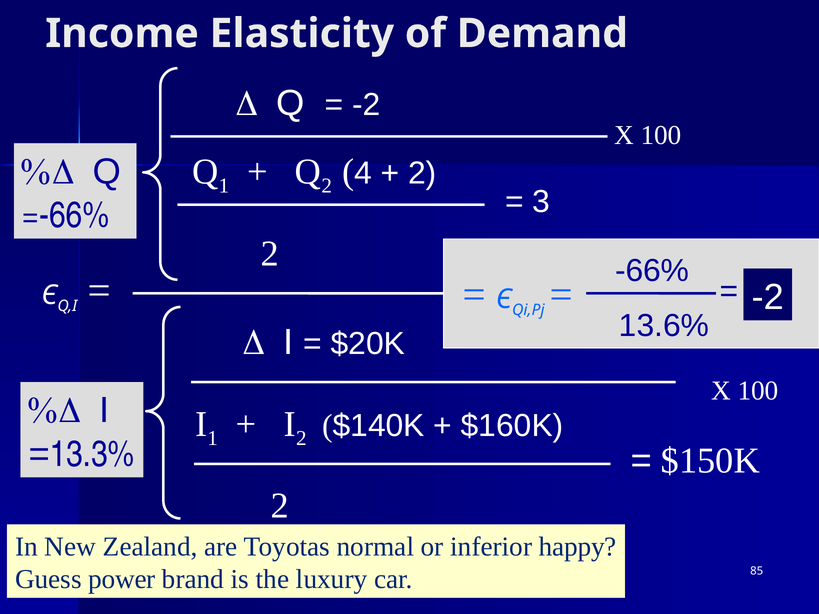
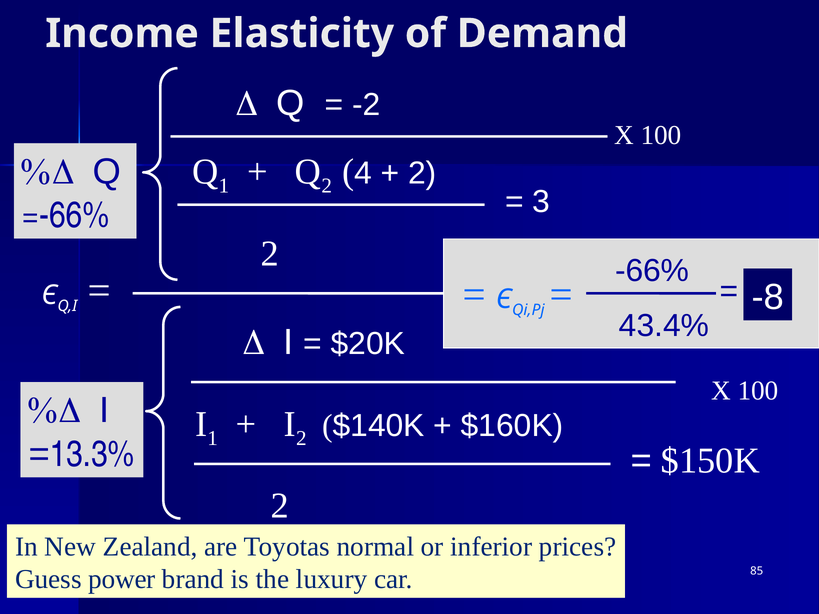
-2: -2 -> -8 (768, 297)
13.6%: 13.6% -> 43.4% (664, 326)
happy: happy -> prices (578, 547)
